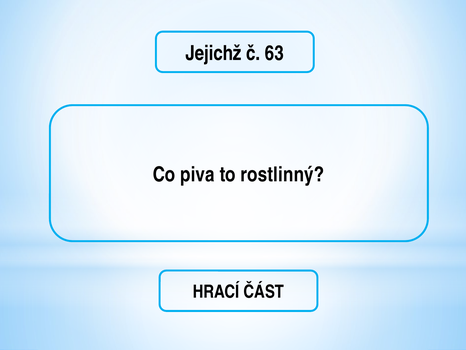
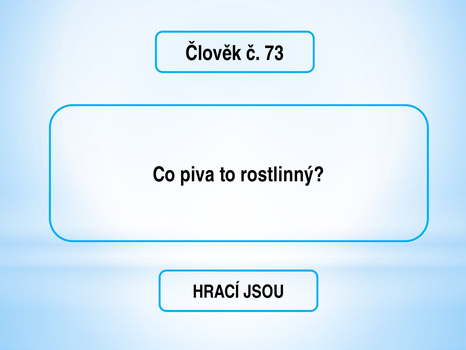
Jejichž: Jejichž -> Člověk (213, 53)
63: 63 -> 73 (274, 53)
ČÁST: ČÁST -> JSOU (264, 292)
